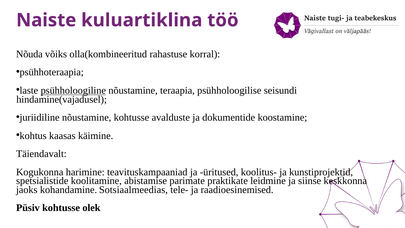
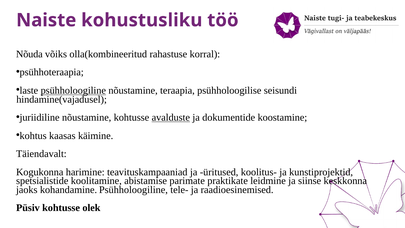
kuluartiklina: kuluartiklina -> kohustusliku (142, 20)
avalduste underline: none -> present (171, 117)
kohandamine Sotsiaalmeedias: Sotsiaalmeedias -> Psühholoogiline (133, 190)
